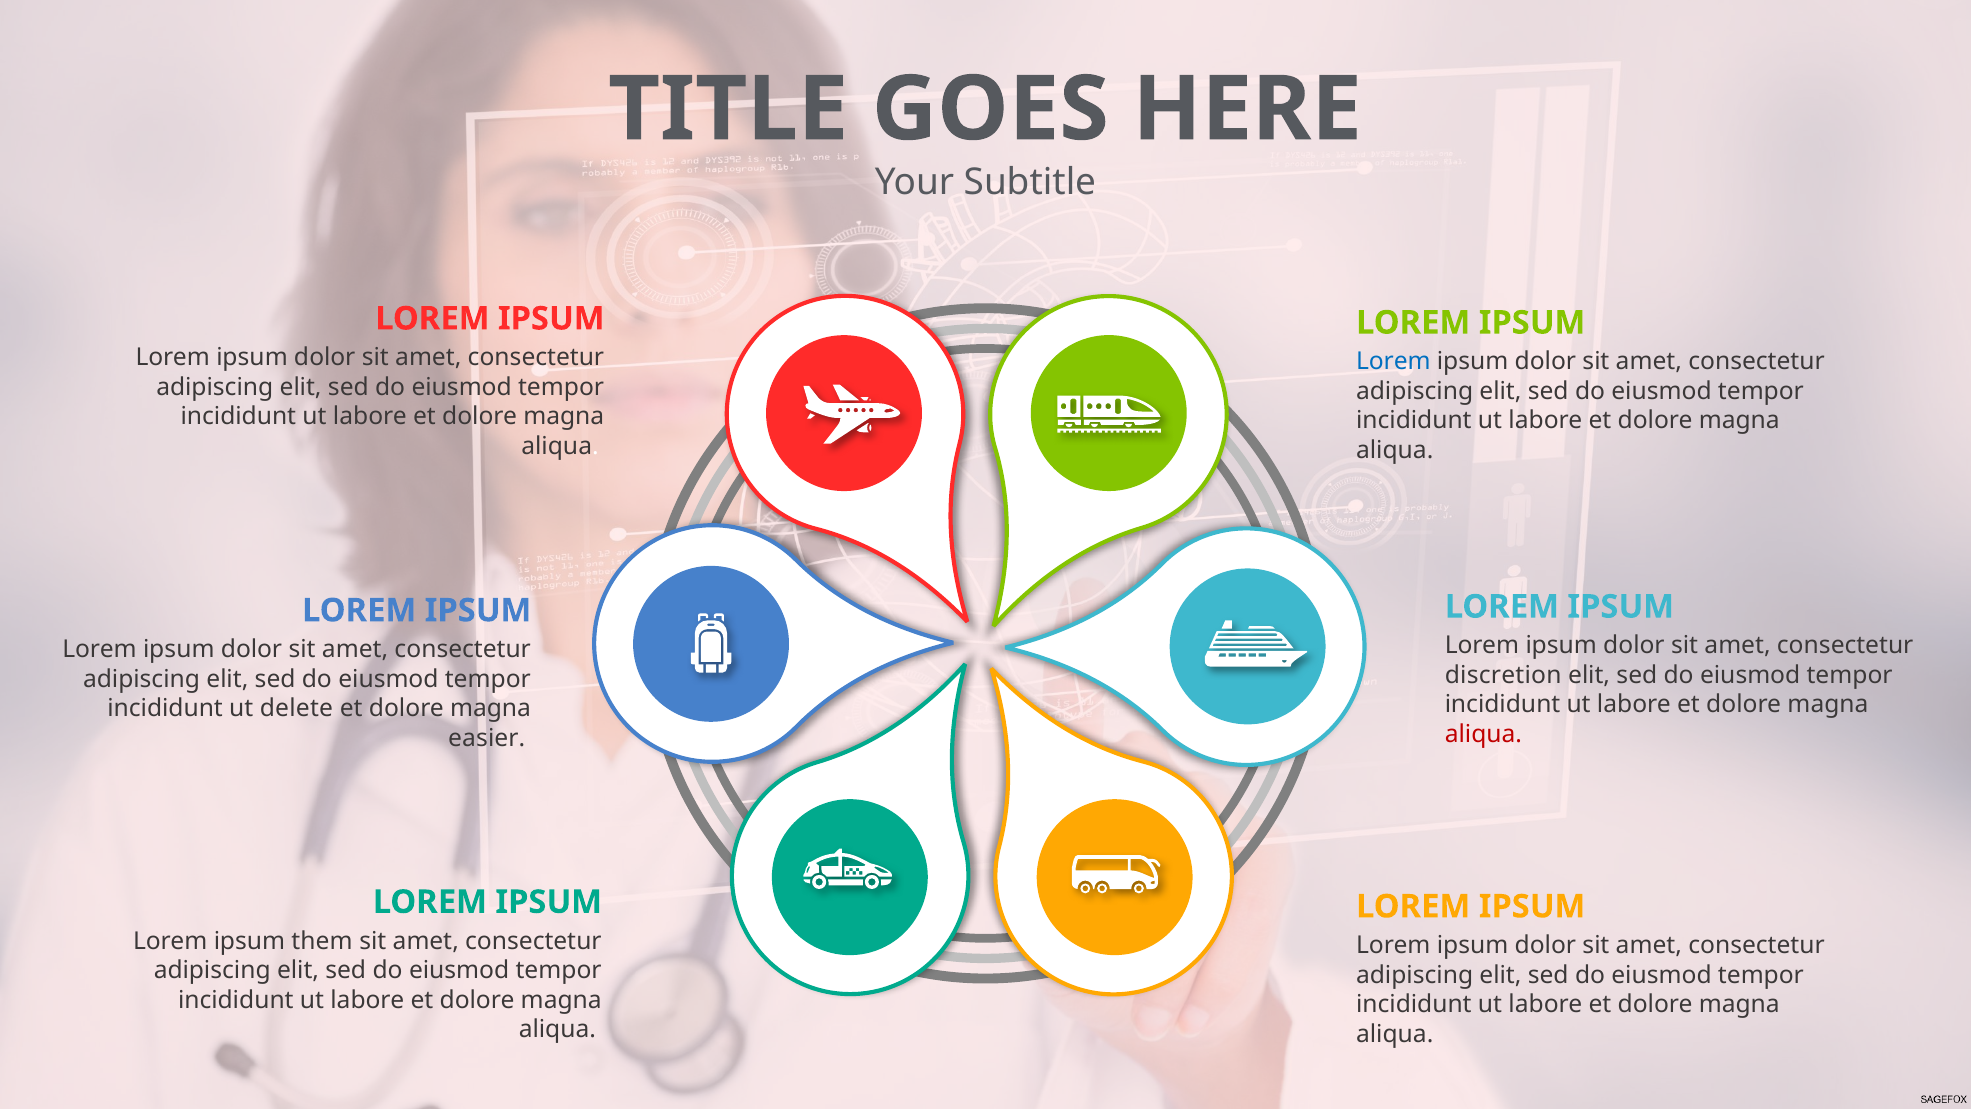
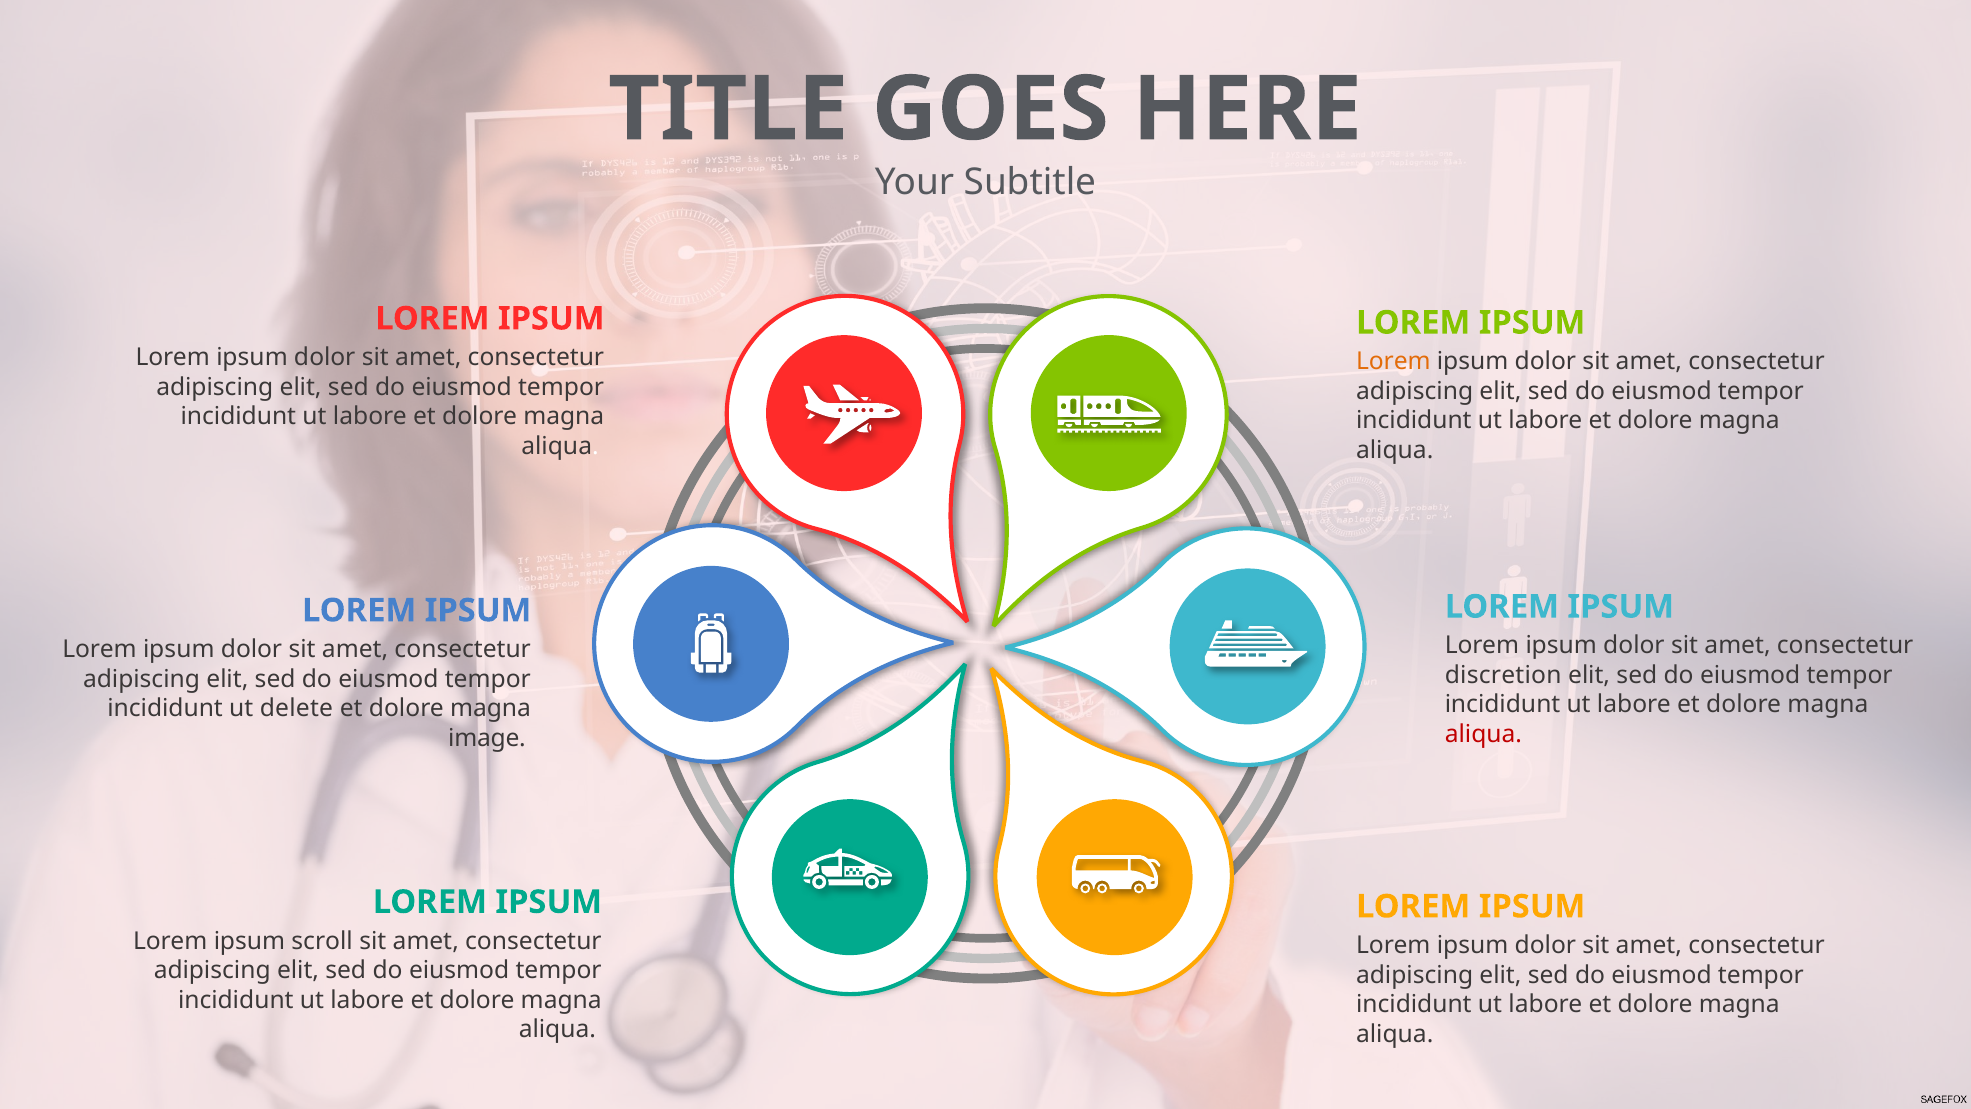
Lorem colour: blue -> orange (1393, 361)
easier: easier -> image (487, 738)
them: them -> scroll (322, 941)
